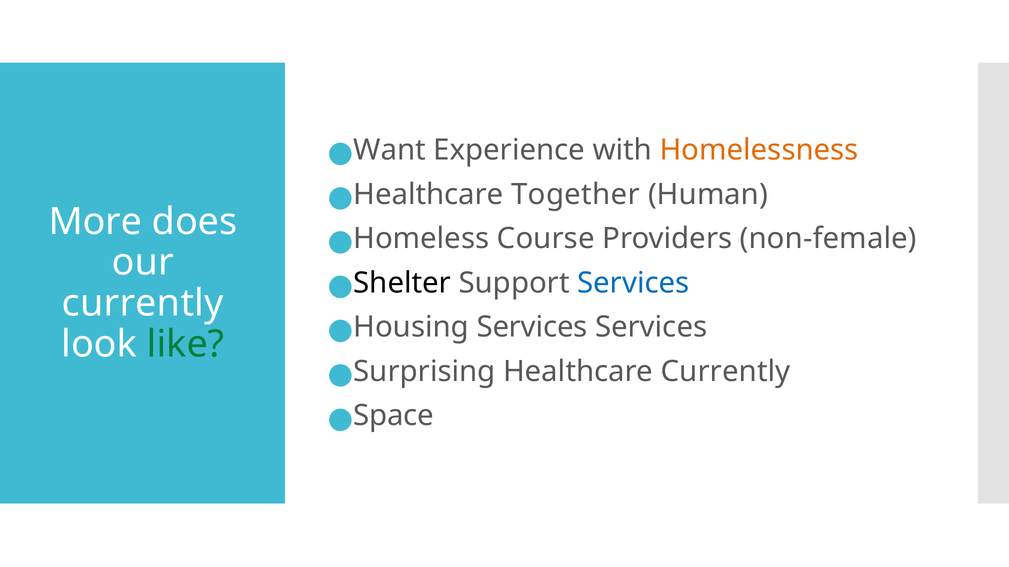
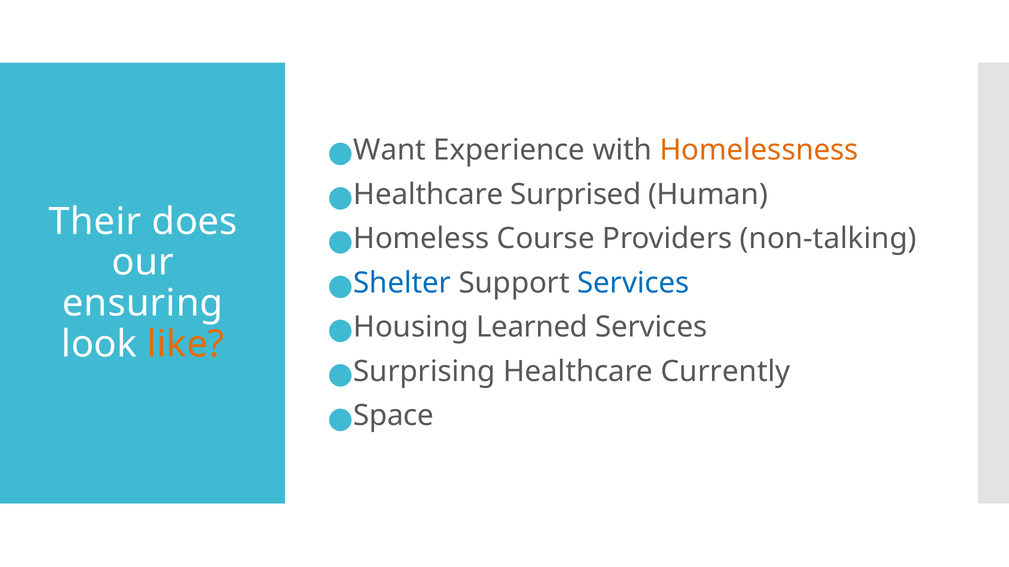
Together: Together -> Surprised (576, 195)
More: More -> Their (95, 222)
non-female: non-female -> non-talking (828, 239)
Shelter colour: black -> blue (402, 283)
currently: currently -> ensuring (143, 304)
Housing Services: Services -> Learned (532, 328)
like colour: green -> orange (186, 344)
